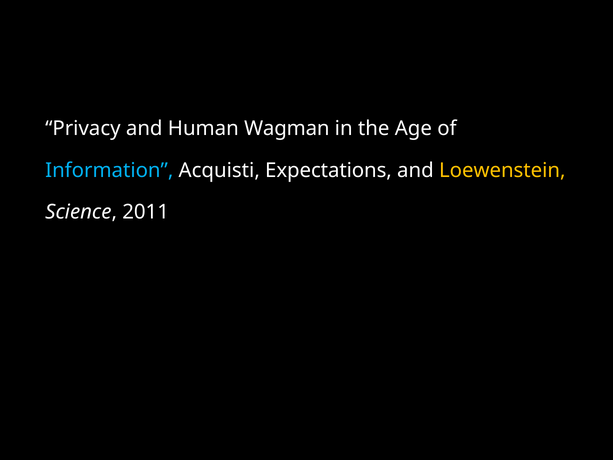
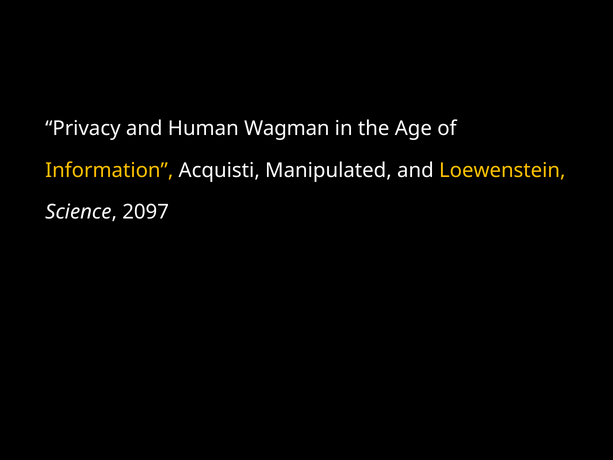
Information colour: light blue -> yellow (109, 170)
Expectations: Expectations -> Manipulated (328, 170)
2011: 2011 -> 2097 (146, 212)
